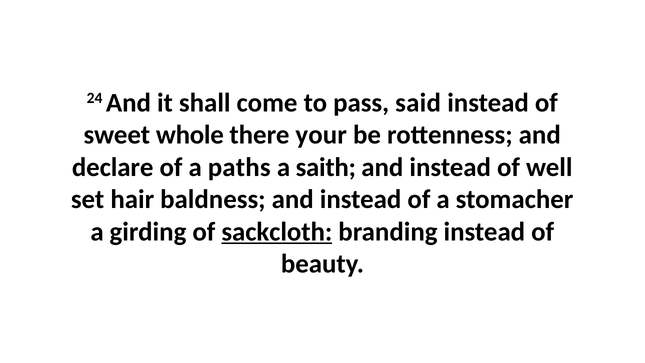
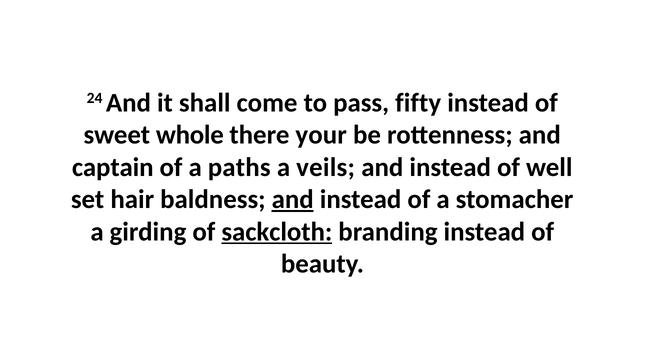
said: said -> fifty (418, 103)
declare: declare -> captain (113, 167)
saith: saith -> veils (326, 167)
and underline: none -> present (293, 199)
